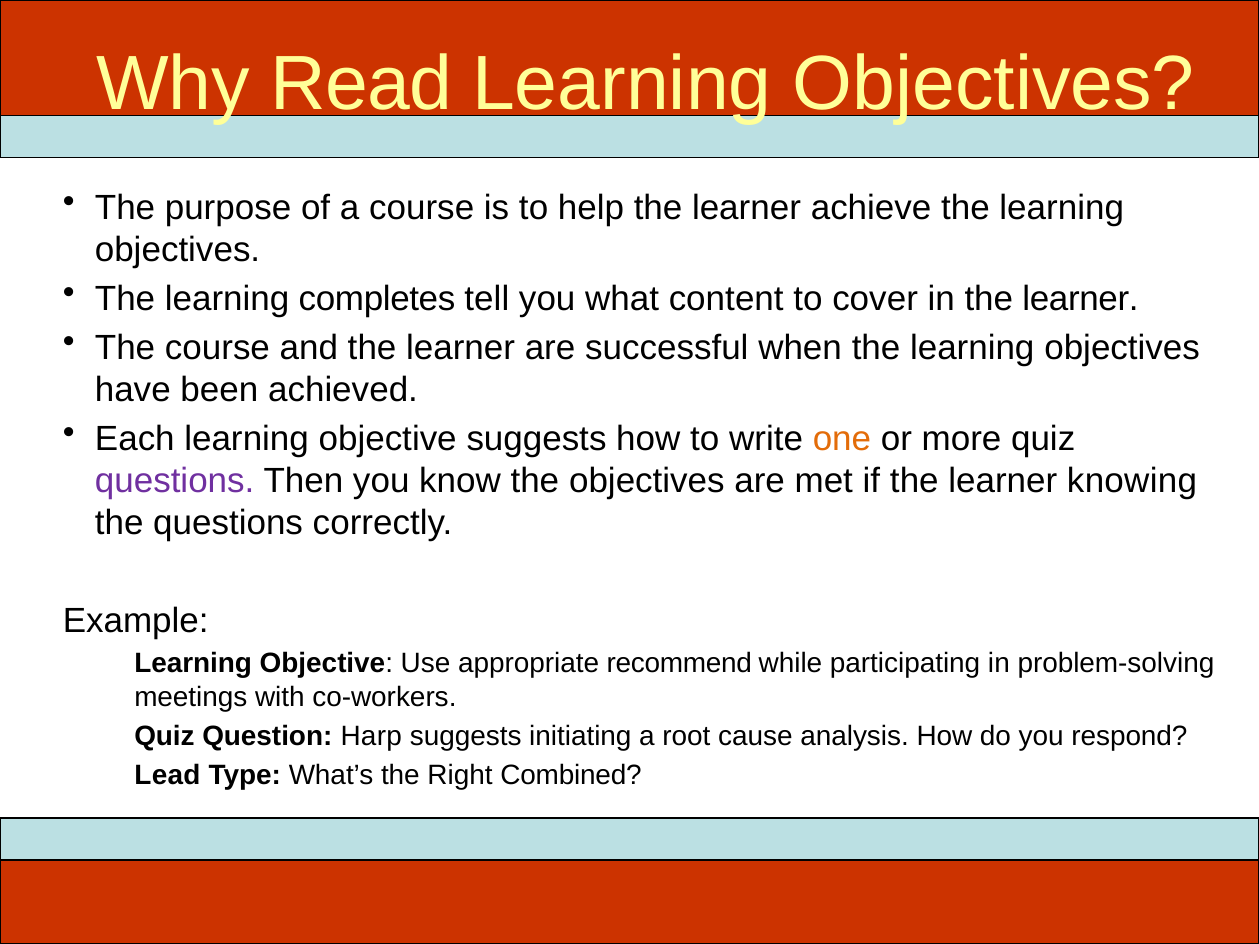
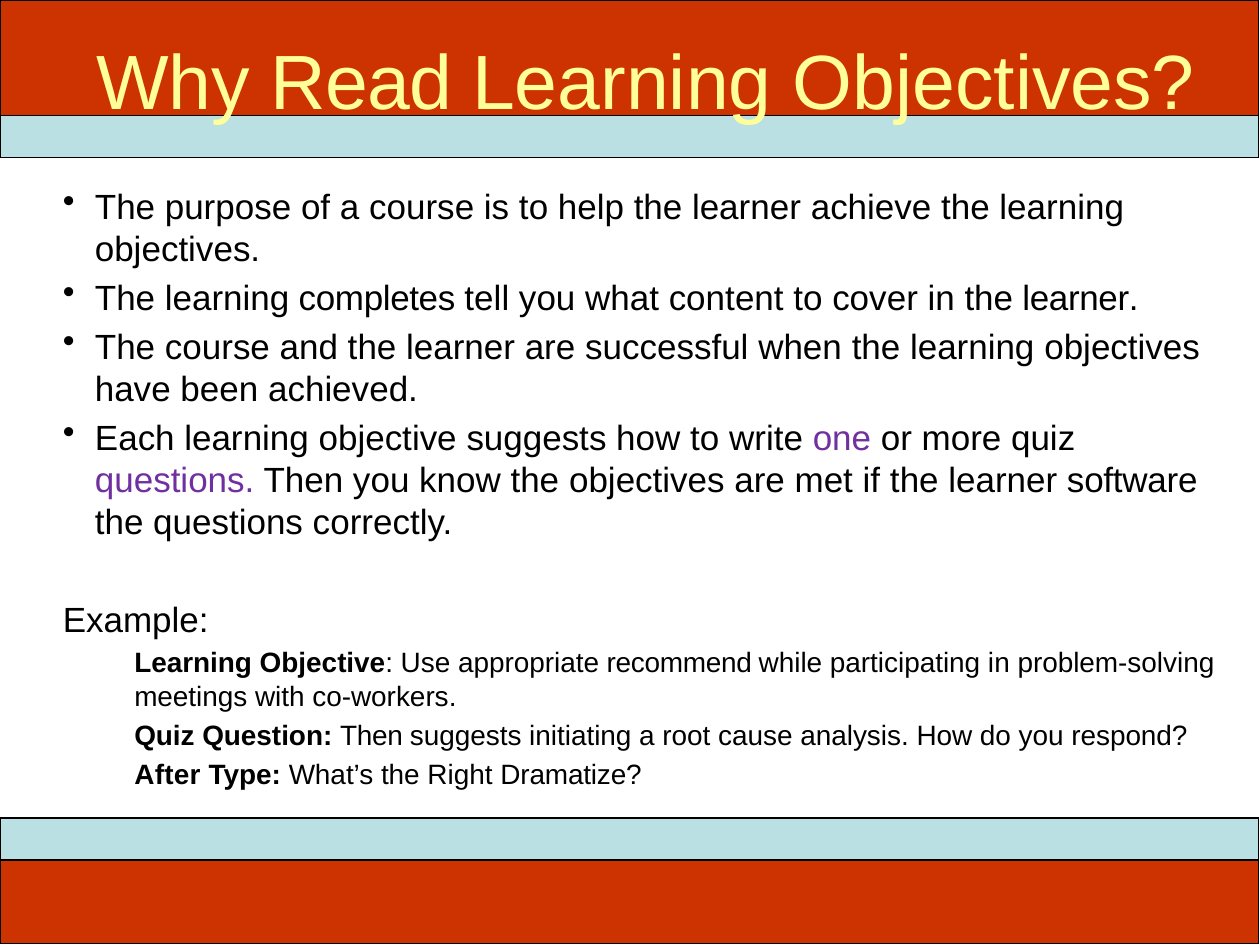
one colour: orange -> purple (842, 439)
knowing: knowing -> software (1132, 481)
Question Harp: Harp -> Then (372, 736)
Lead: Lead -> After (167, 776)
Combined: Combined -> Dramatize (571, 776)
